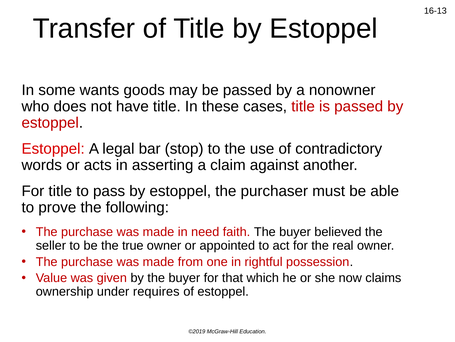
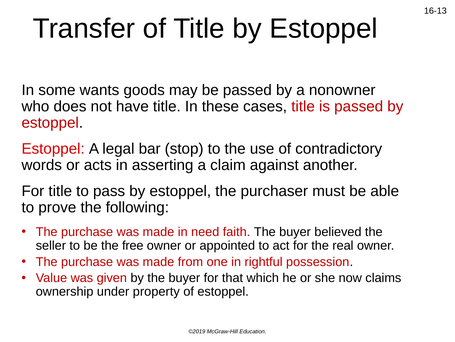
true: true -> free (133, 245)
requires: requires -> property (156, 291)
